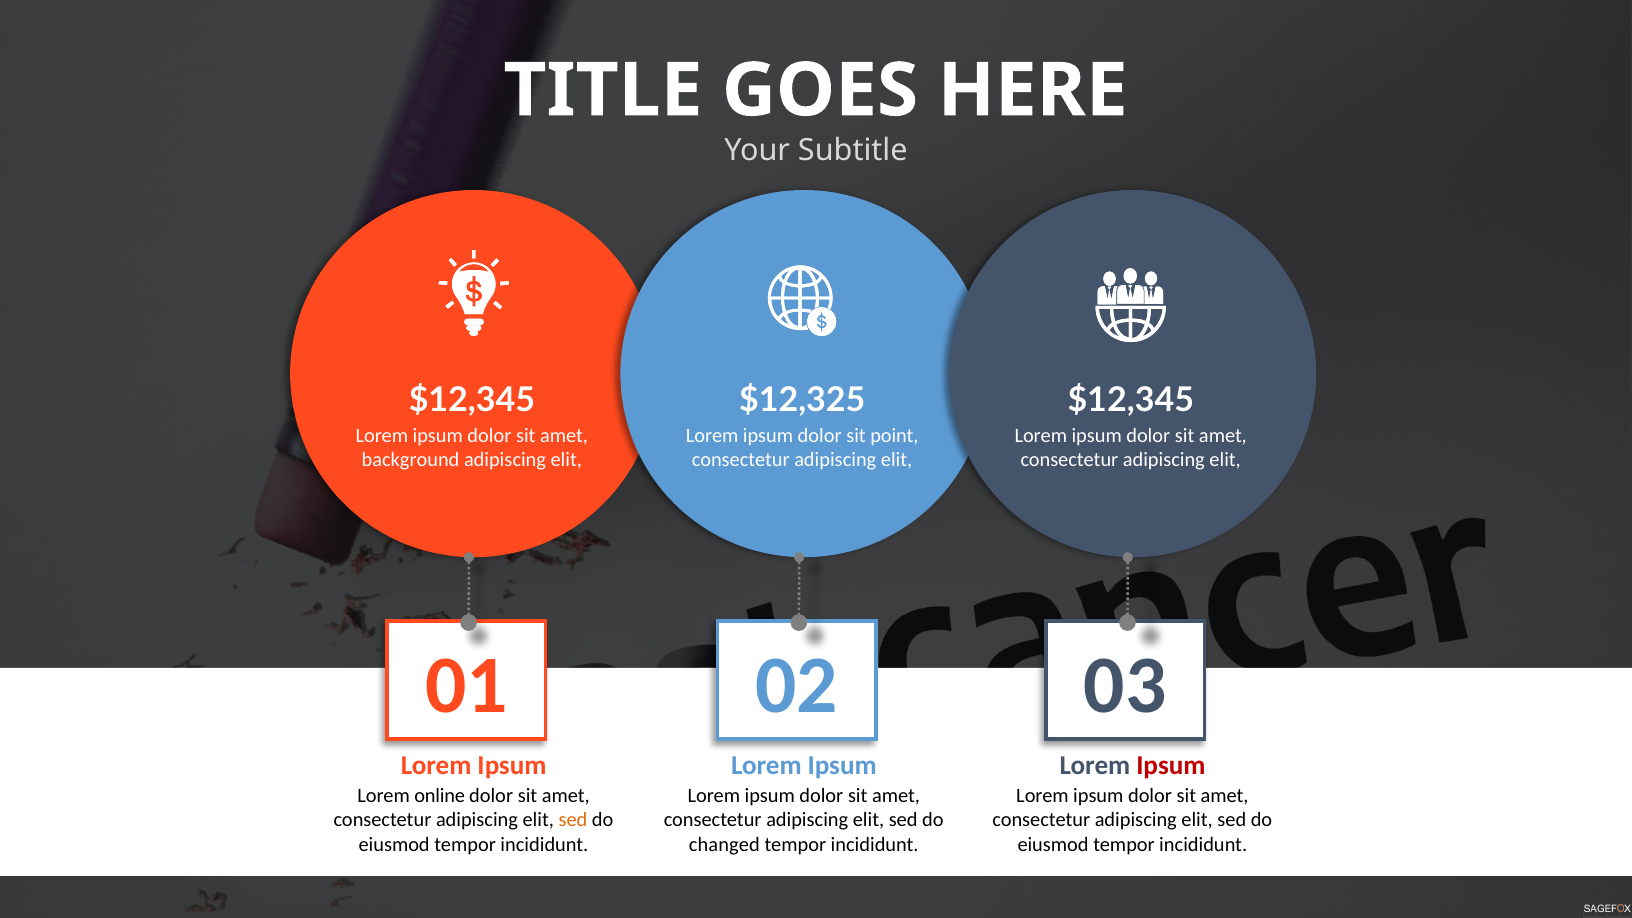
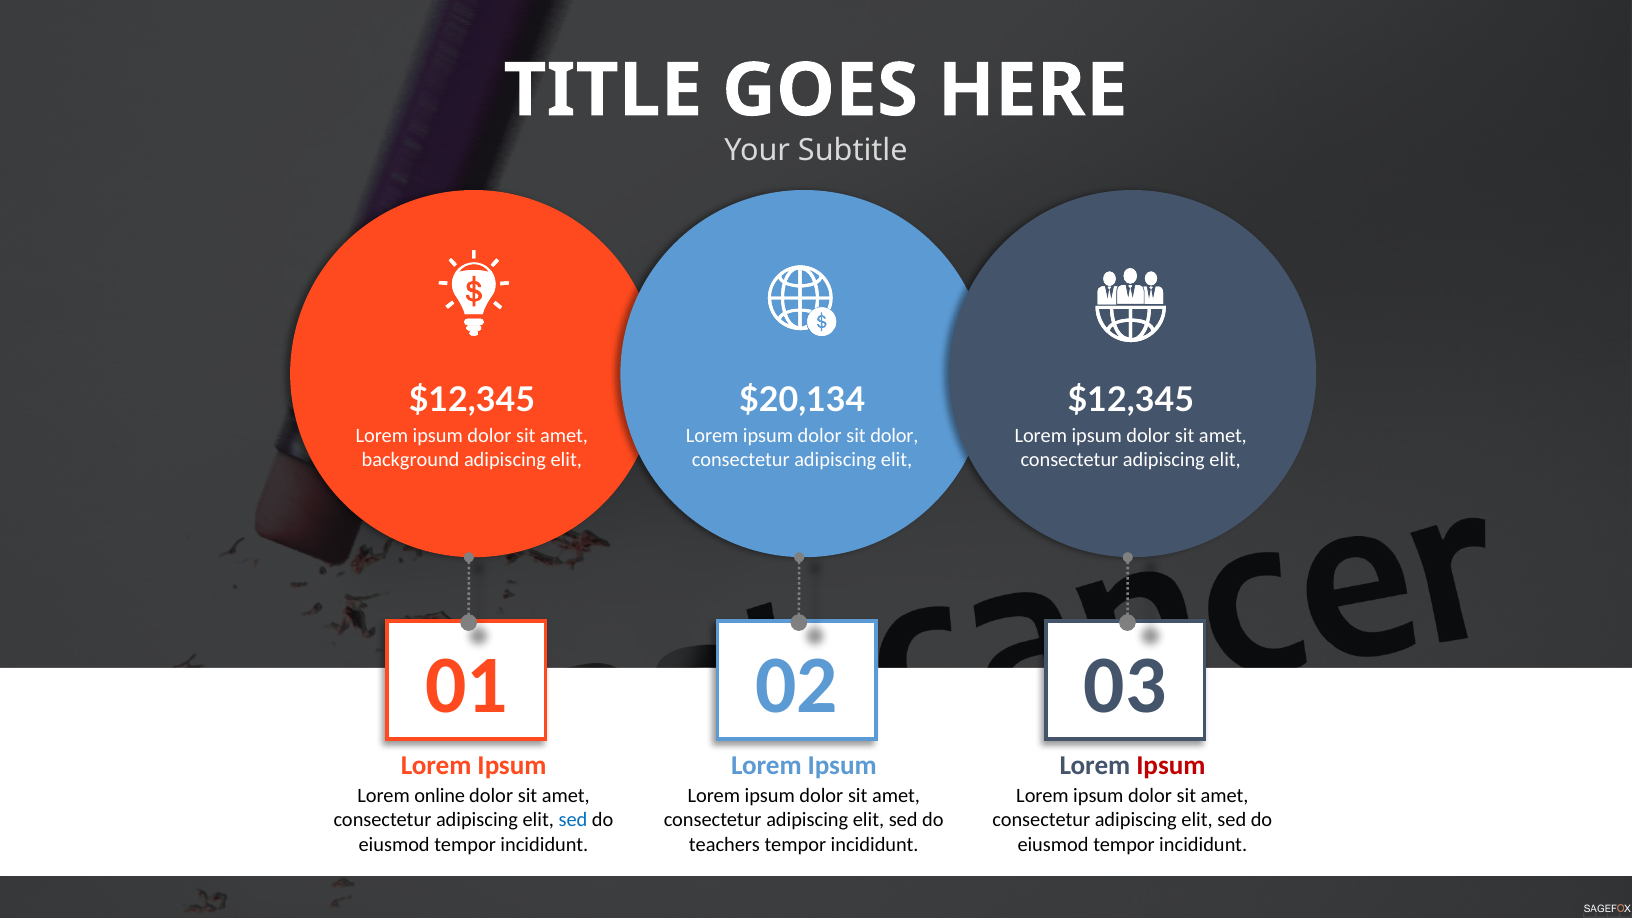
$12,325: $12,325 -> $20,134 (802, 400)
sit point: point -> dolor (894, 436)
sed colour: orange -> blue (573, 820)
changed: changed -> teachers (724, 844)
